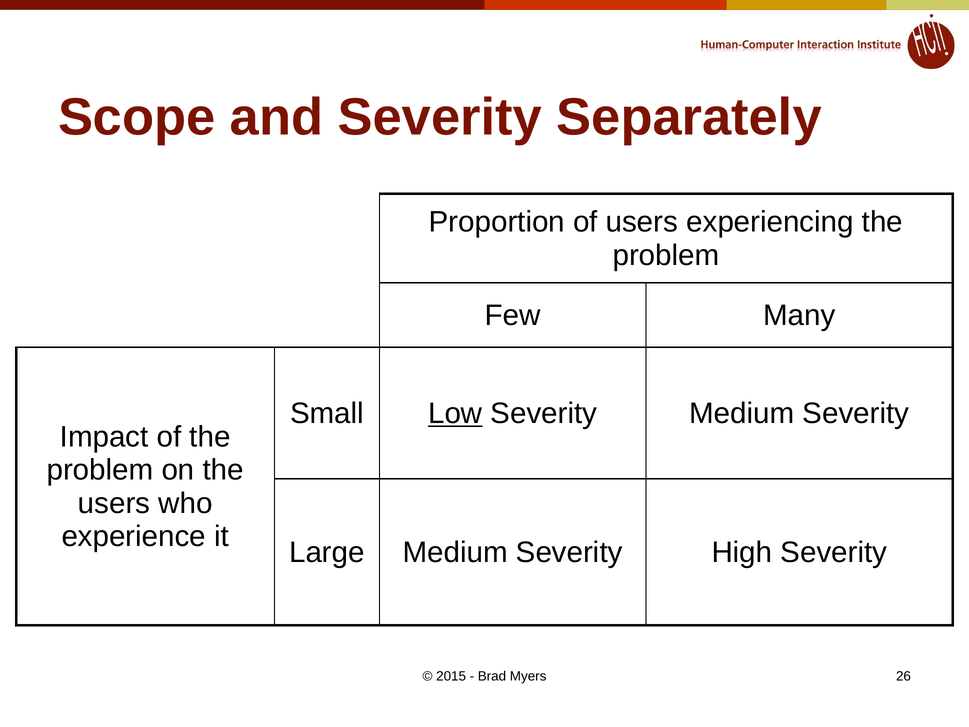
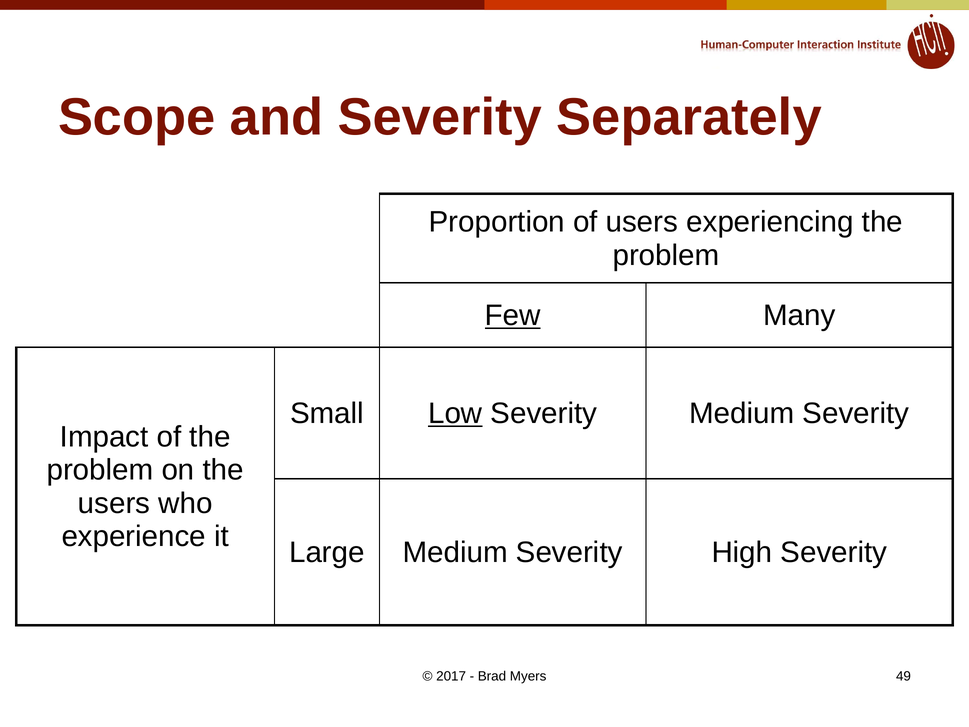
Few underline: none -> present (513, 315)
2015: 2015 -> 2017 (451, 676)
26: 26 -> 49 (903, 676)
